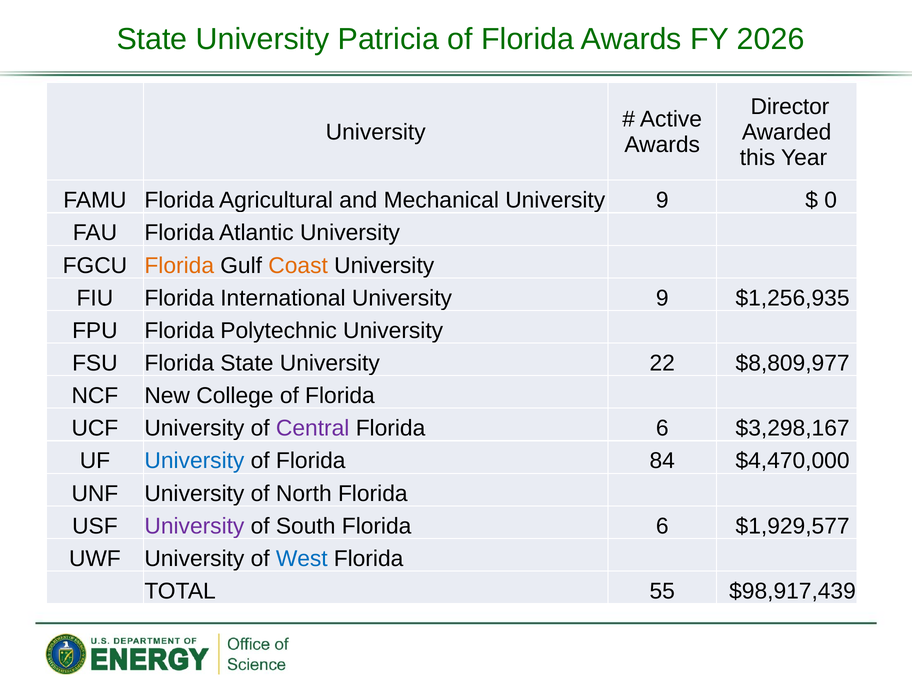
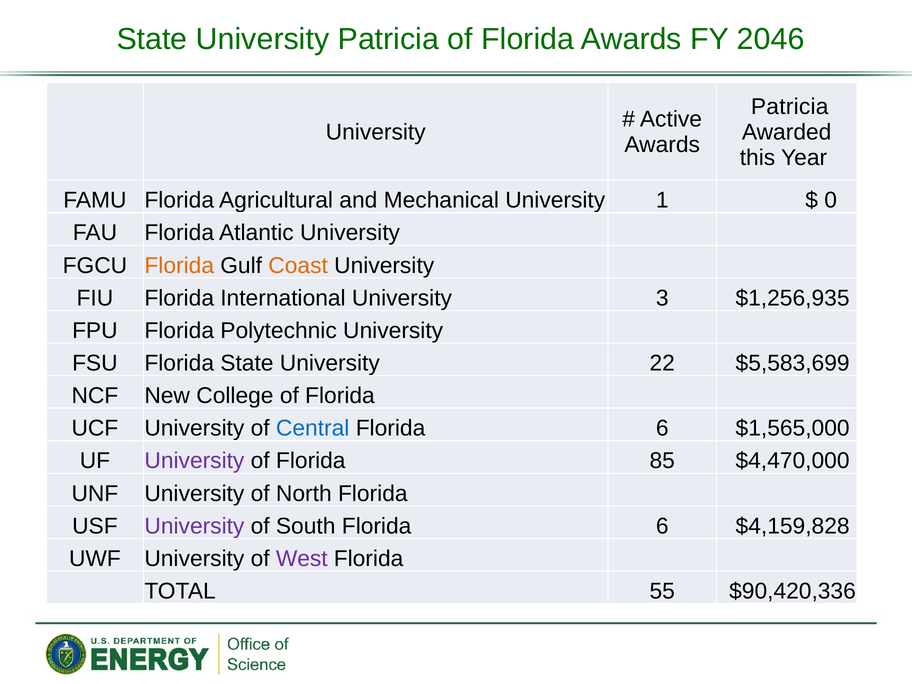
2026: 2026 -> 2046 (771, 39)
Director: Director -> Patricia (790, 107)
Mechanical University 9: 9 -> 1 (662, 200)
International University 9: 9 -> 3 (662, 298)
$8,809,977: $8,809,977 -> $5,583,699 (793, 363)
Central colour: purple -> blue (313, 428)
$3,298,167: $3,298,167 -> $1,565,000 (793, 428)
University colour: blue -> purple (194, 461)
84: 84 -> 85 (662, 461)
$1,929,577: $1,929,577 -> $4,159,828 (793, 526)
West colour: blue -> purple (302, 559)
$98,917,439: $98,917,439 -> $90,420,336 (793, 591)
